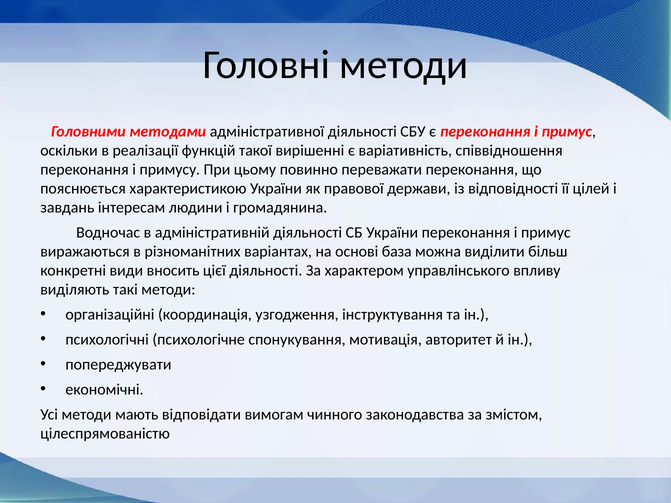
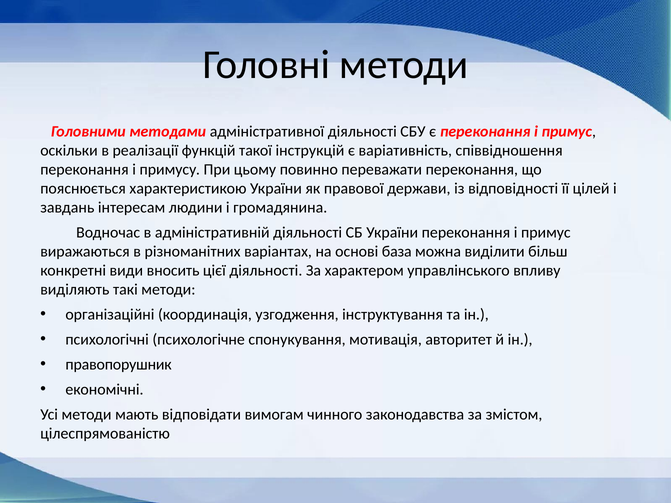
вирішенні: вирішенні -> інструкцій (310, 150)
попереджувати: попереджувати -> правопорушник (119, 365)
